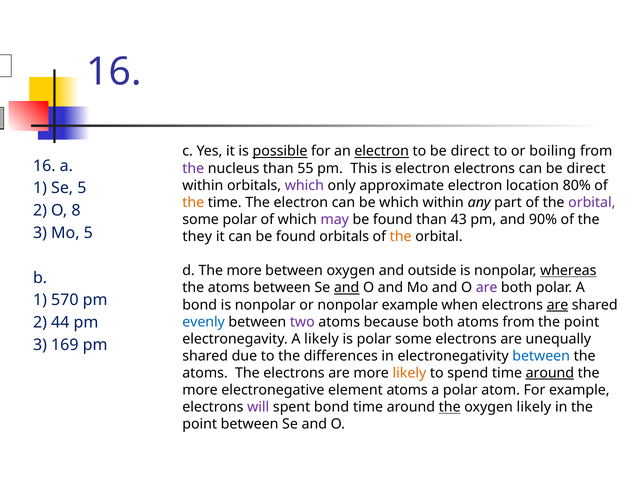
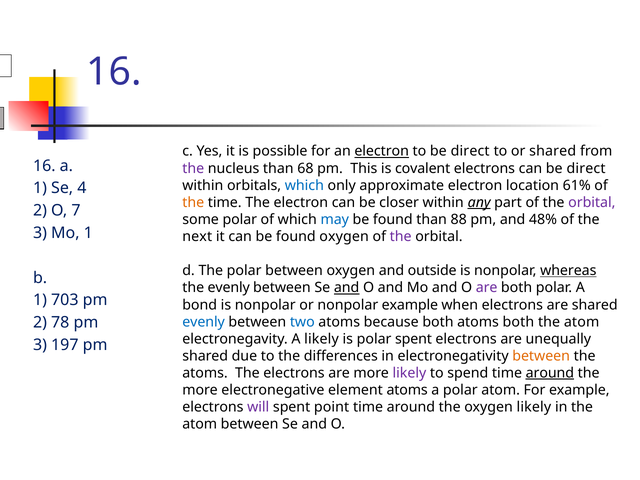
possible underline: present -> none (280, 151)
or boiling: boiling -> shared (553, 151)
55: 55 -> 68 (305, 168)
is electron: electron -> covalent (423, 168)
which colour: purple -> blue (304, 185)
80%: 80% -> 61% (577, 185)
Se 5: 5 -> 4 (82, 188)
be which: which -> closer (399, 202)
any underline: none -> present (479, 202)
8: 8 -> 7 (76, 211)
may colour: purple -> blue (335, 220)
43: 43 -> 88 (459, 220)
90%: 90% -> 48% (543, 220)
Mo 5: 5 -> 1 (88, 233)
they: they -> next (197, 237)
found orbitals: orbitals -> oxygen (344, 237)
the colour: orange -> purple (401, 237)
d The more: more -> polar (244, 271)
atoms: atoms -> evenly (229, 288)
570: 570 -> 703 (65, 300)
are underline: present -> none (557, 305)
two colour: purple -> blue (302, 322)
atoms from: from -> both (518, 322)
point: point -> atom (582, 322)
44: 44 -> 78 (60, 323)
polar some: some -> spent (414, 339)
169: 169 -> 197 (65, 345)
between colour: blue -> orange (541, 356)
likely colour: orange -> purple (409, 373)
spent bond: bond -> point (332, 407)
the underline: present -> none (450, 407)
point: point -> atom (200, 424)
